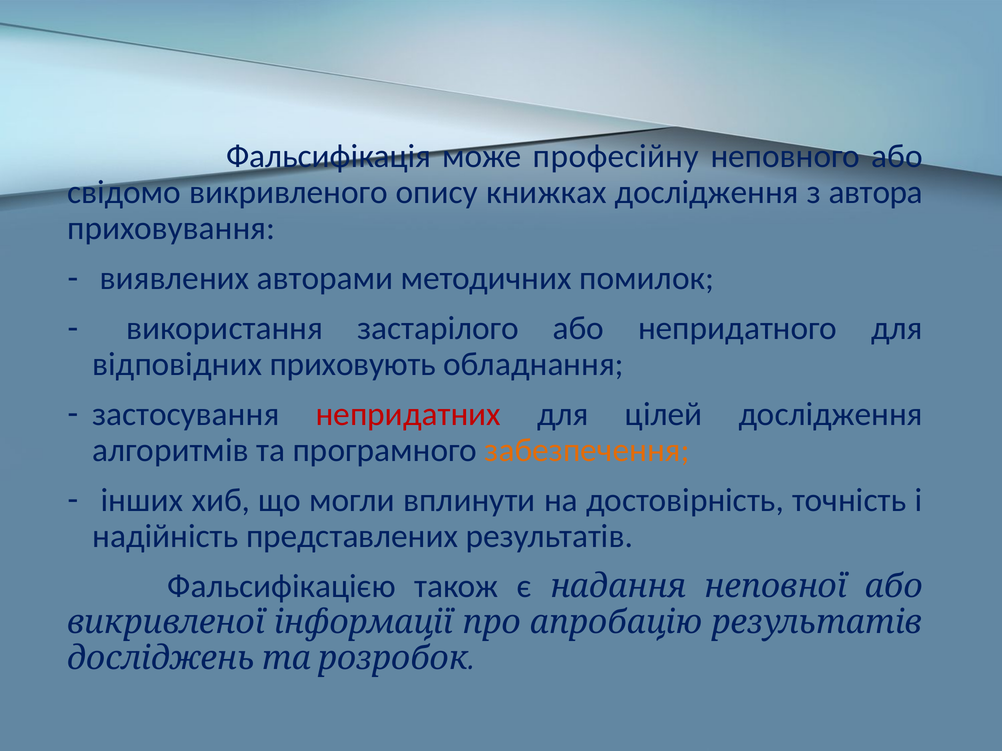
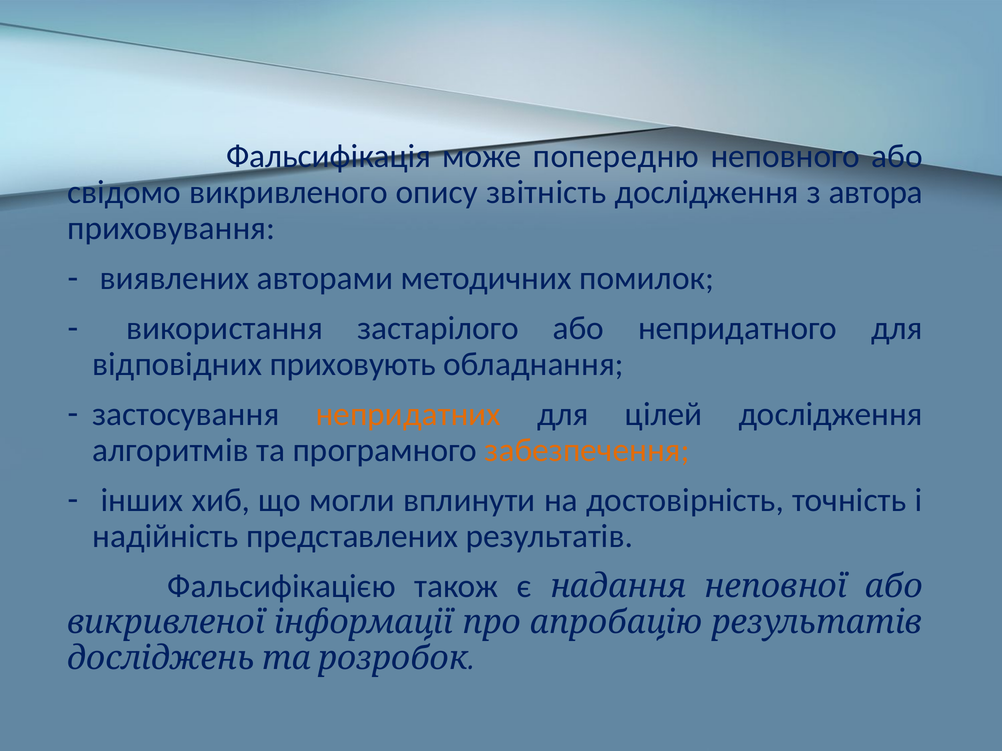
професійну: професійну -> попередню (616, 156)
книжках: книжках -> звітність (546, 193)
непридатних colour: red -> orange (408, 415)
